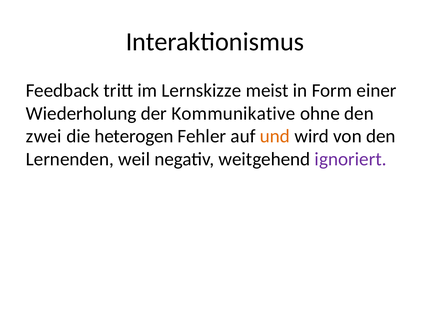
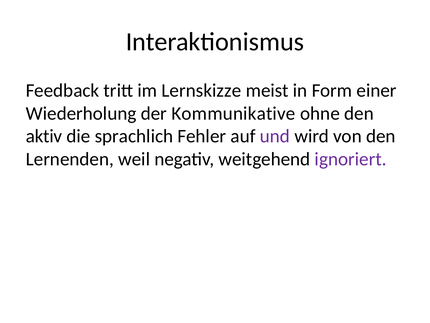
zwei: zwei -> aktiv (44, 136)
heterogen: heterogen -> sprachlich (134, 136)
und colour: orange -> purple (275, 136)
